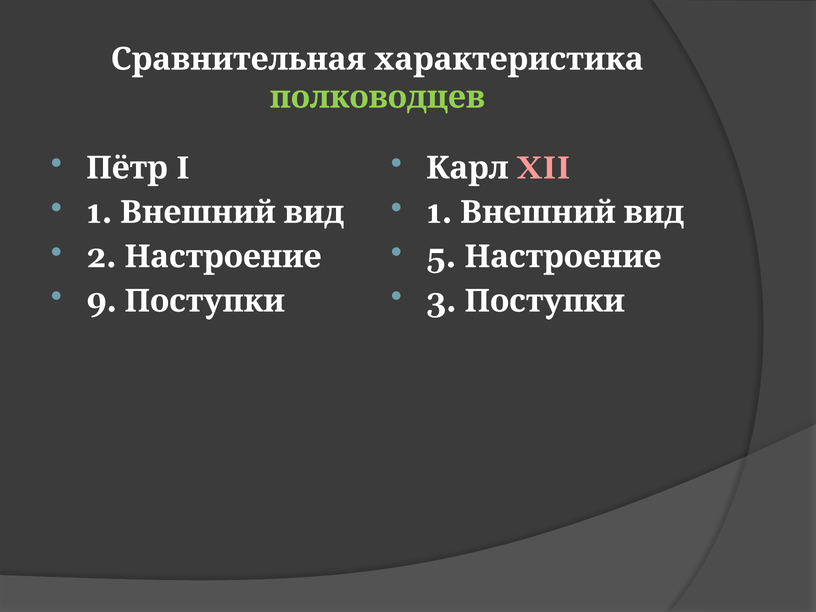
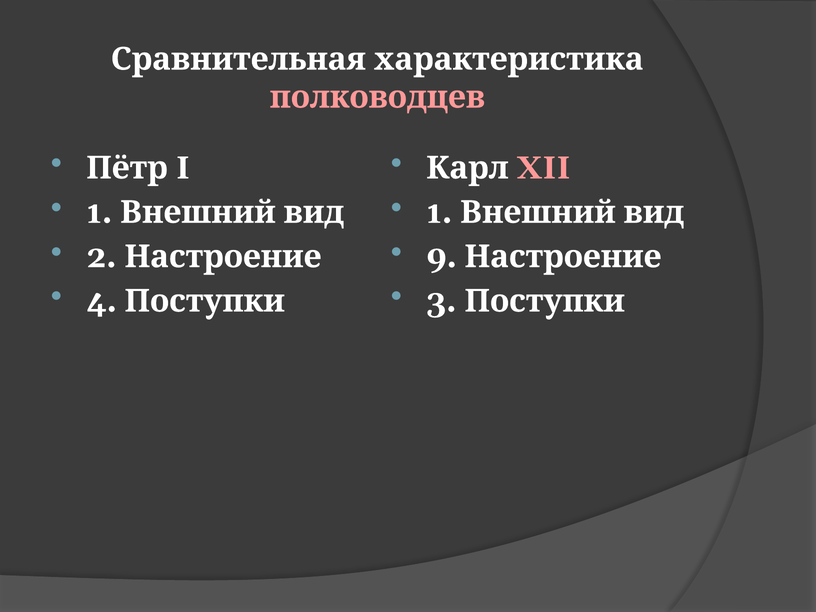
полководцев colour: light green -> pink (377, 97)
5: 5 -> 9 (442, 257)
9: 9 -> 4 (102, 301)
